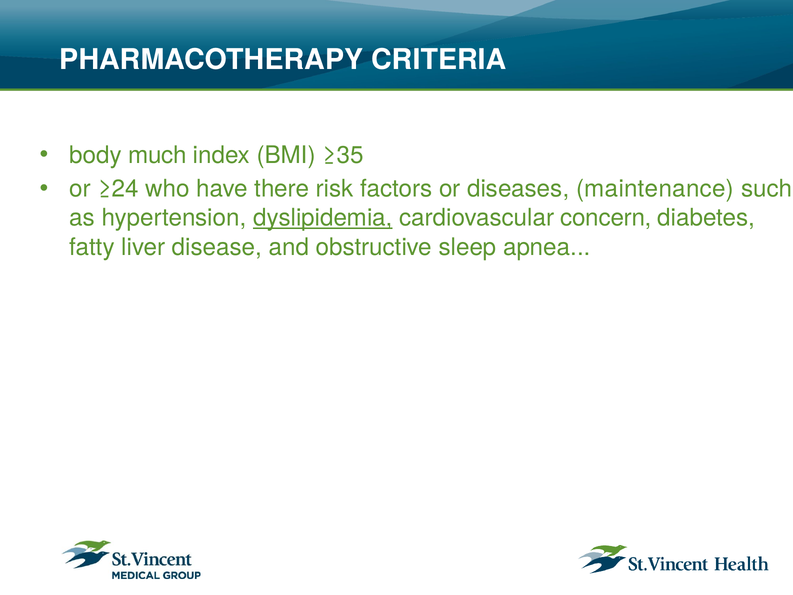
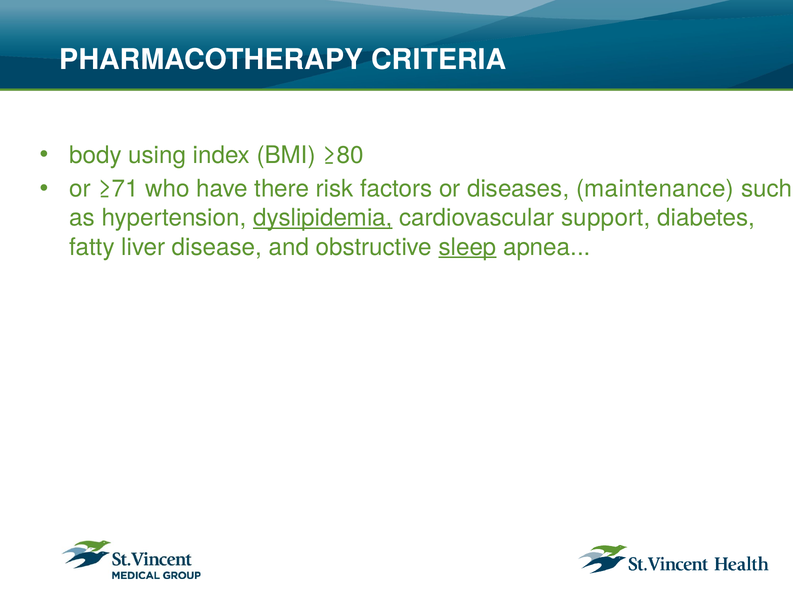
much: much -> using (157, 155)
≥35: ≥35 -> ≥80 (343, 155)
≥24: ≥24 -> ≥71 (118, 189)
concern: concern -> support (606, 218)
sleep underline: none -> present (468, 247)
